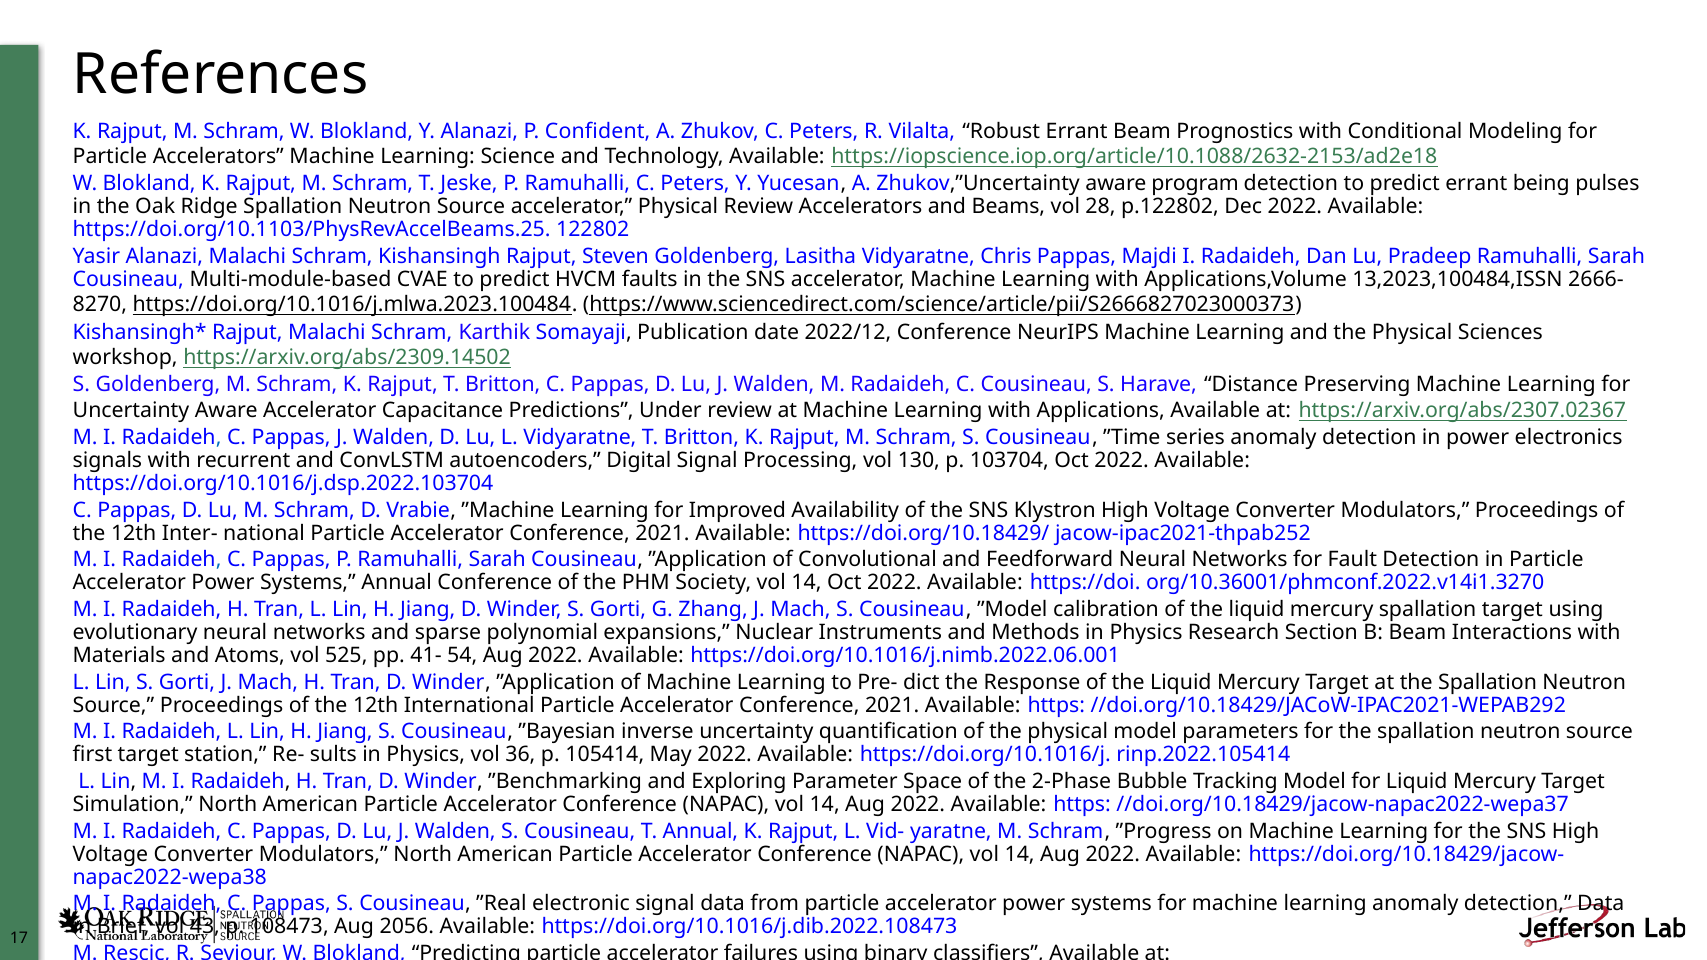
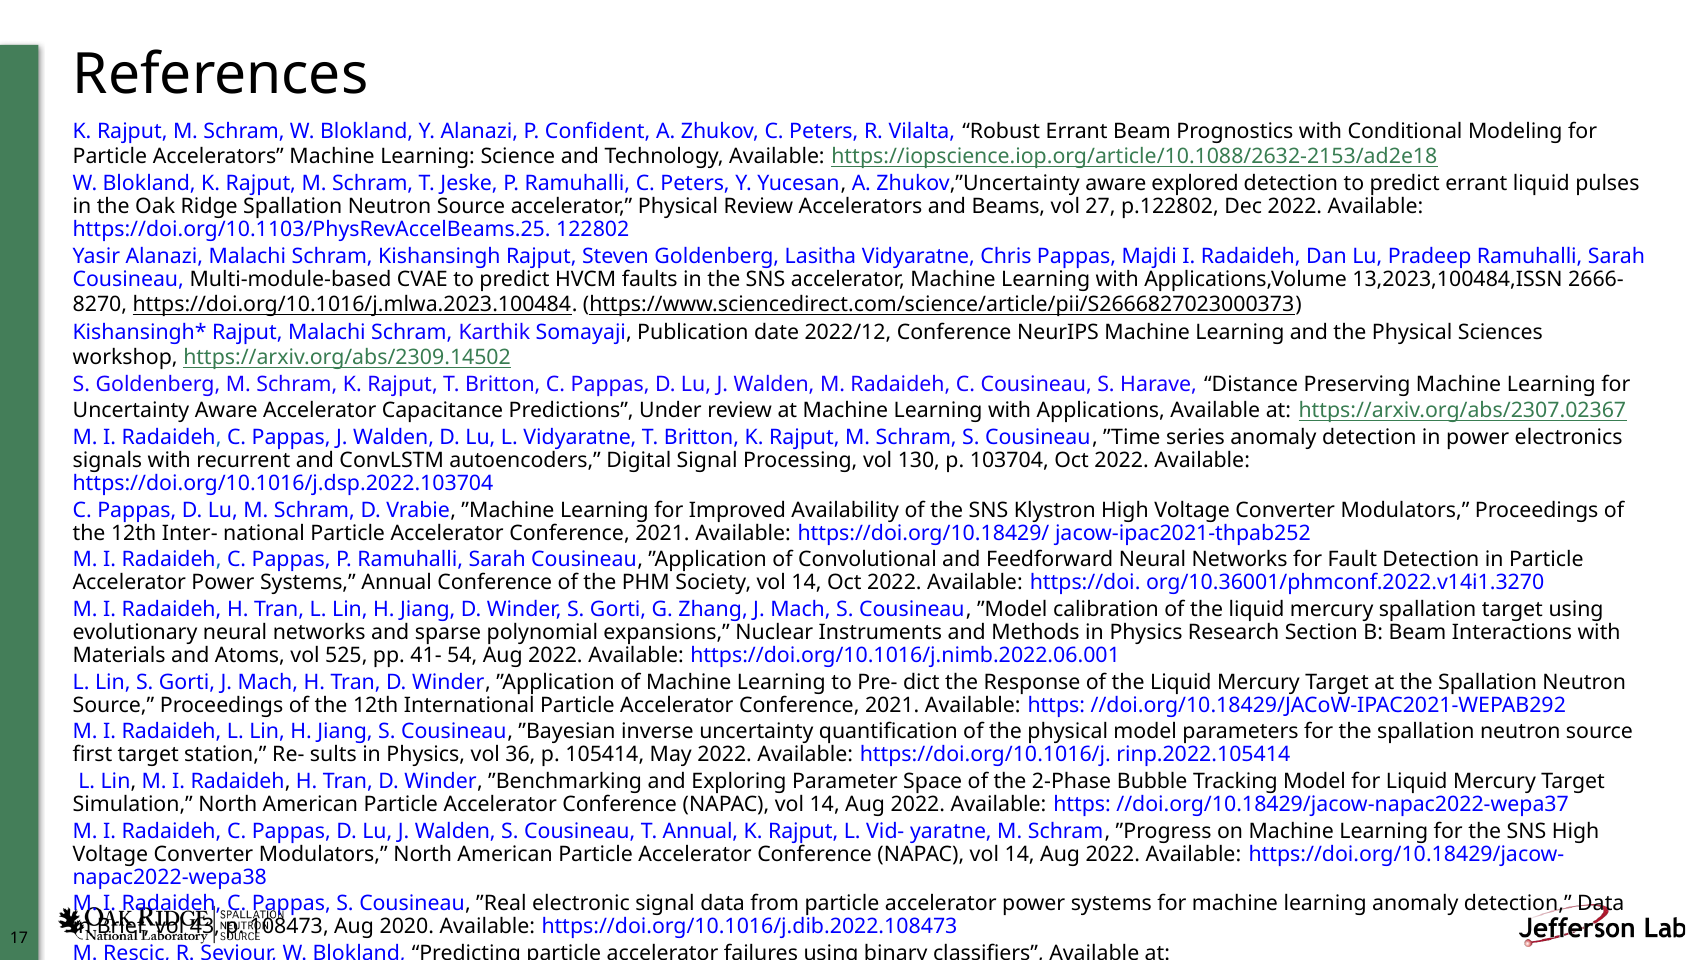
program: program -> explored (1195, 184)
errant being: being -> liquid (1541, 184)
28: 28 -> 27 (1101, 207)
2056: 2056 -> 2020 (407, 927)
